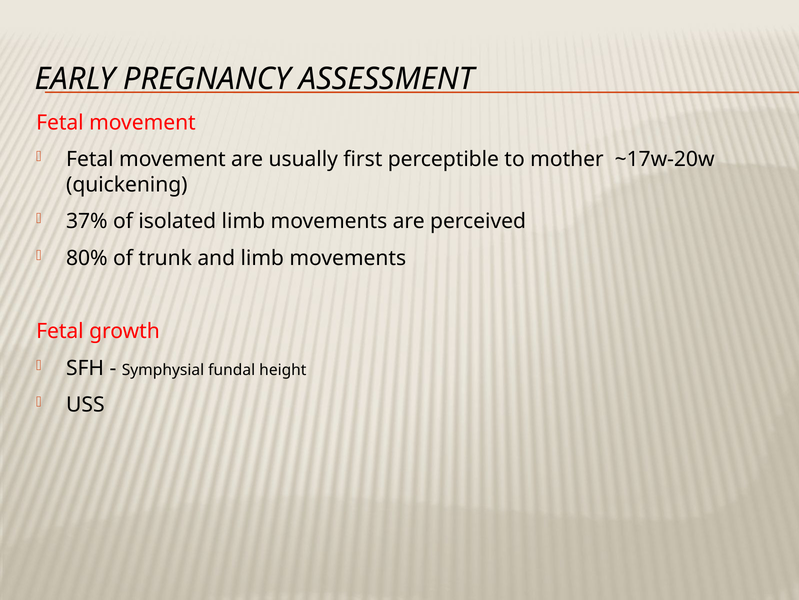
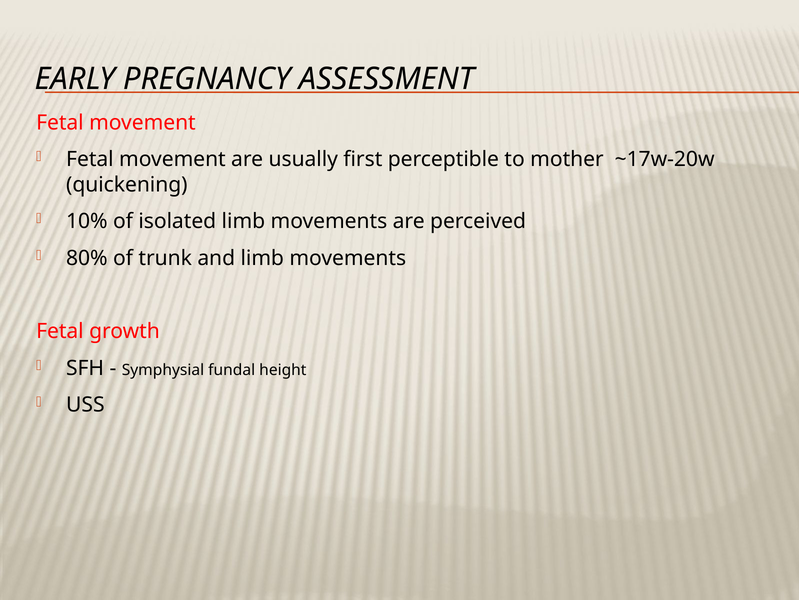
37%: 37% -> 10% (87, 221)
